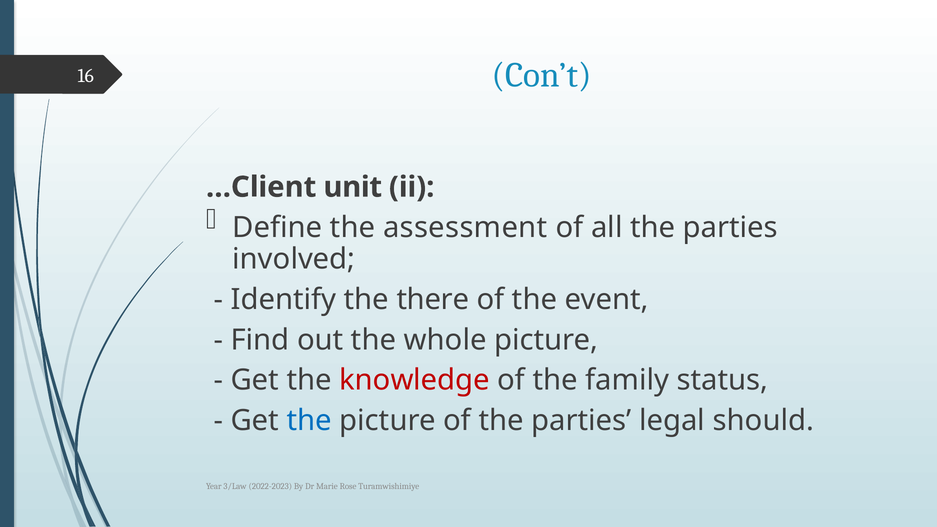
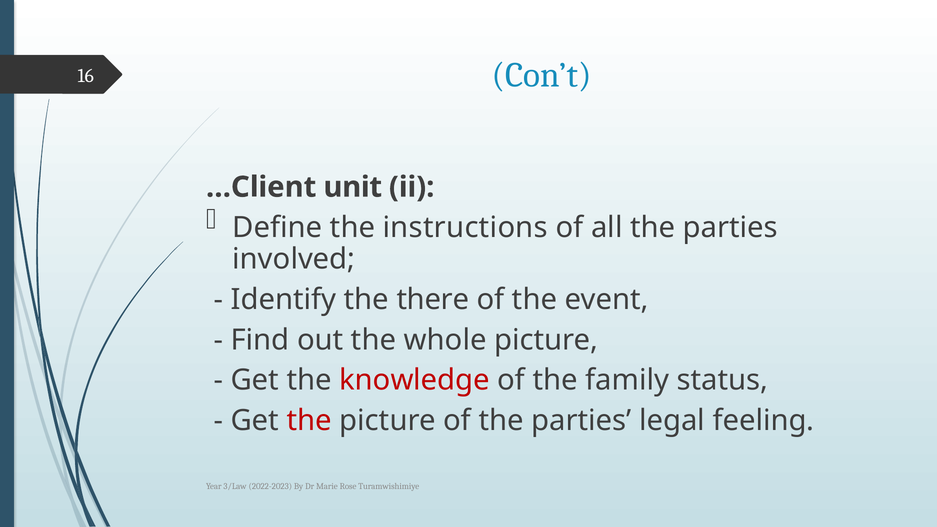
assessment: assessment -> instructions (465, 228)
the colour: blue -> red (309, 421)
should: should -> feeling (764, 421)
